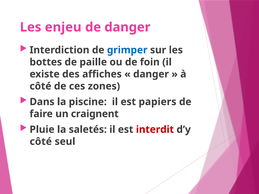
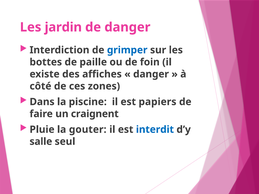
enjeu: enjeu -> jardin (63, 27)
saletés: saletés -> gouter (88, 130)
interdit colour: red -> blue (155, 130)
côté: côté -> salle (41, 142)
